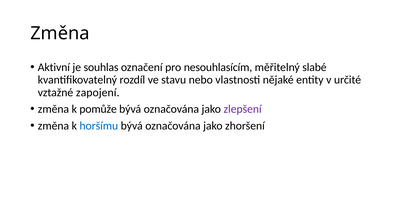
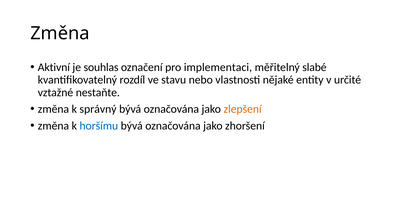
nesouhlasícím: nesouhlasícím -> implementaci (218, 67)
zapojení: zapojení -> nestaňte (98, 92)
pomůže: pomůže -> správný (98, 109)
zlepšení colour: purple -> orange (243, 109)
